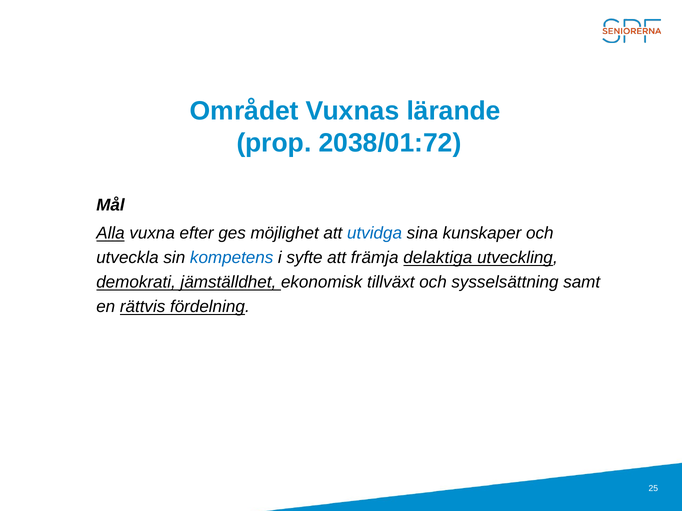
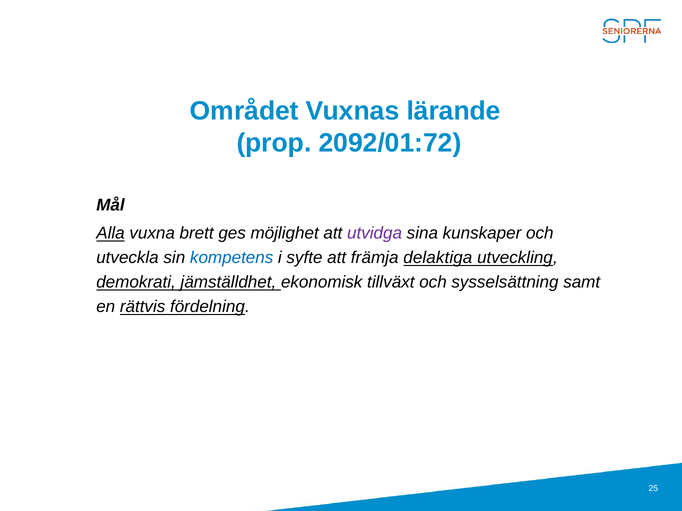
2038/01:72: 2038/01:72 -> 2092/01:72 (390, 143)
efter: efter -> brett (197, 234)
utvidga colour: blue -> purple (375, 234)
